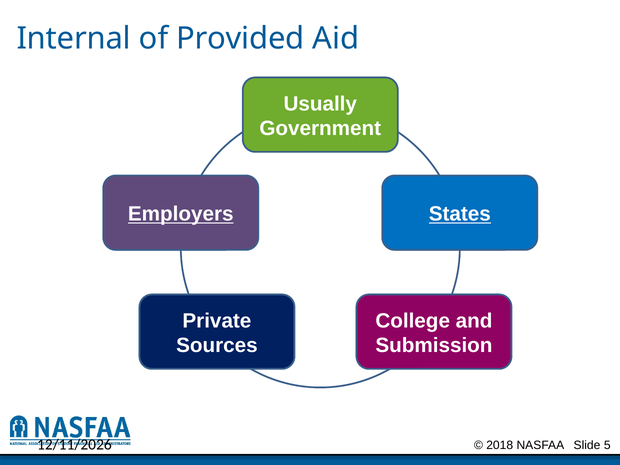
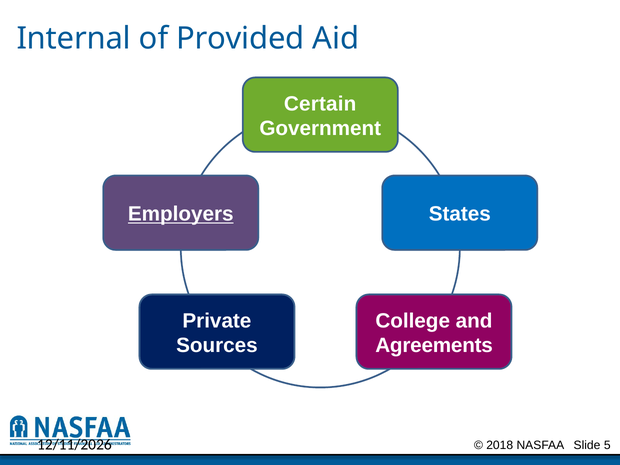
Usually: Usually -> Certain (320, 104)
States underline: present -> none (460, 214)
Submission: Submission -> Agreements (434, 346)
